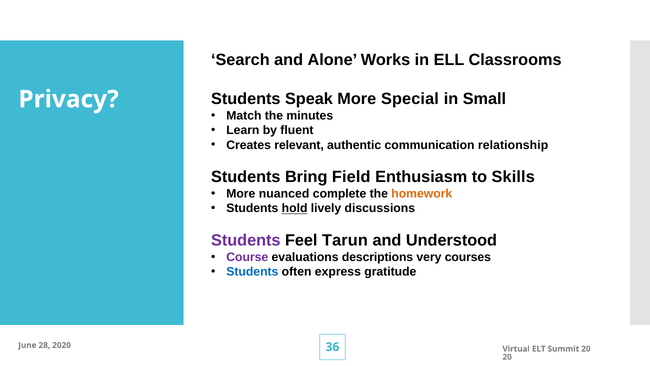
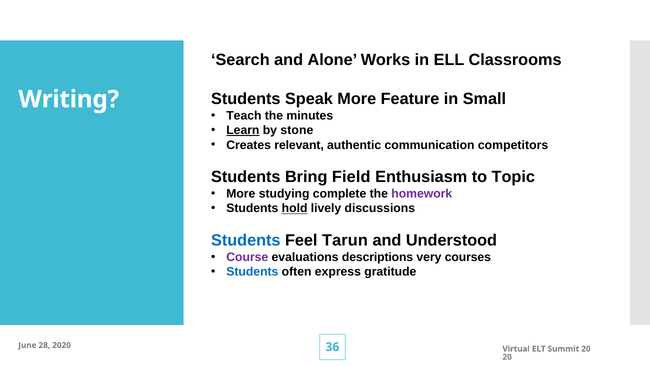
Special: Special -> Feature (410, 99)
Privacy: Privacy -> Writing (69, 99)
Match: Match -> Teach (244, 116)
Learn underline: none -> present (243, 130)
fluent: fluent -> stone (297, 130)
relationship: relationship -> competitors (513, 145)
Skills: Skills -> Topic (513, 177)
nuanced: nuanced -> studying (284, 194)
homework colour: orange -> purple (422, 194)
Students colour: purple -> blue (246, 240)
